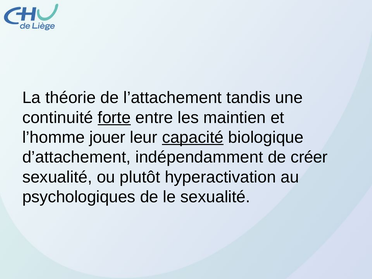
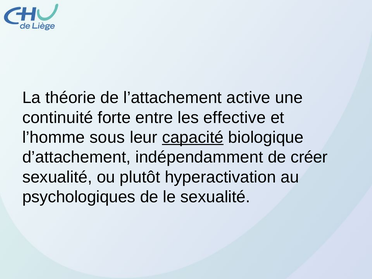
tandis: tandis -> active (248, 98)
forte underline: present -> none (114, 118)
maintien: maintien -> effective (235, 118)
jouer: jouer -> sous (107, 137)
